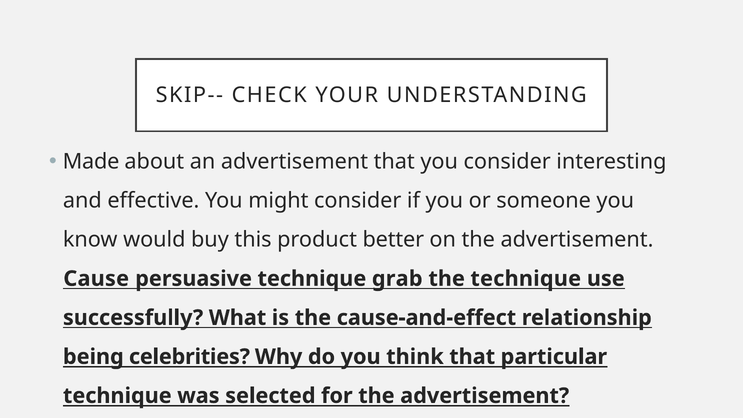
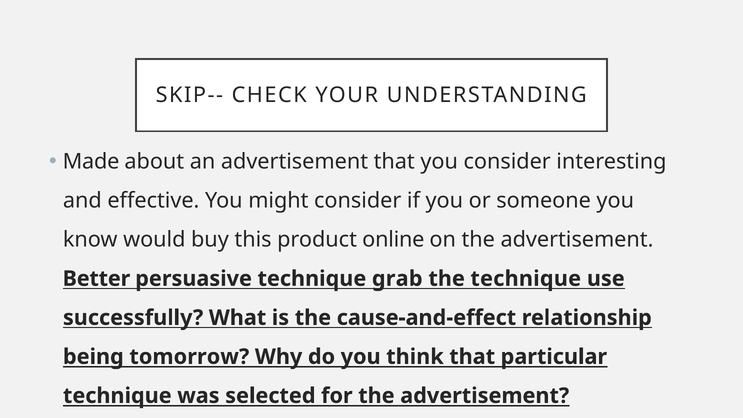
better: better -> online (393, 240)
Cause: Cause -> Better (96, 279)
celebrities: celebrities -> tomorrow (189, 357)
